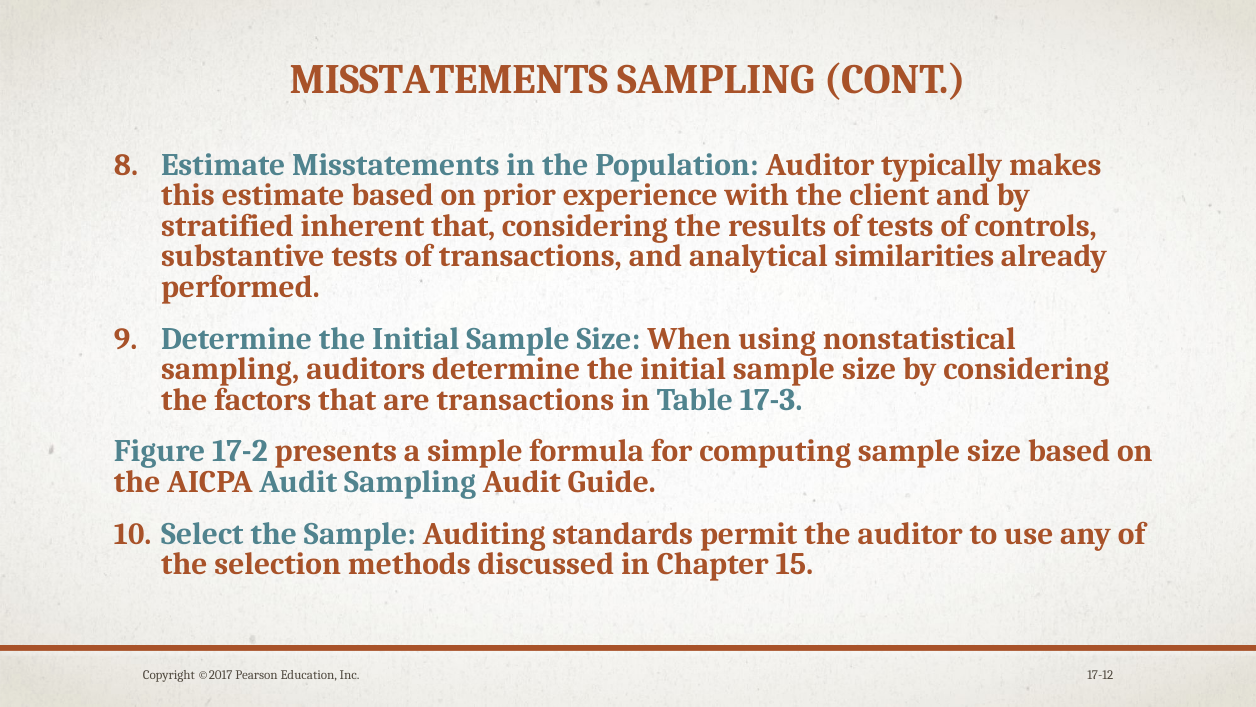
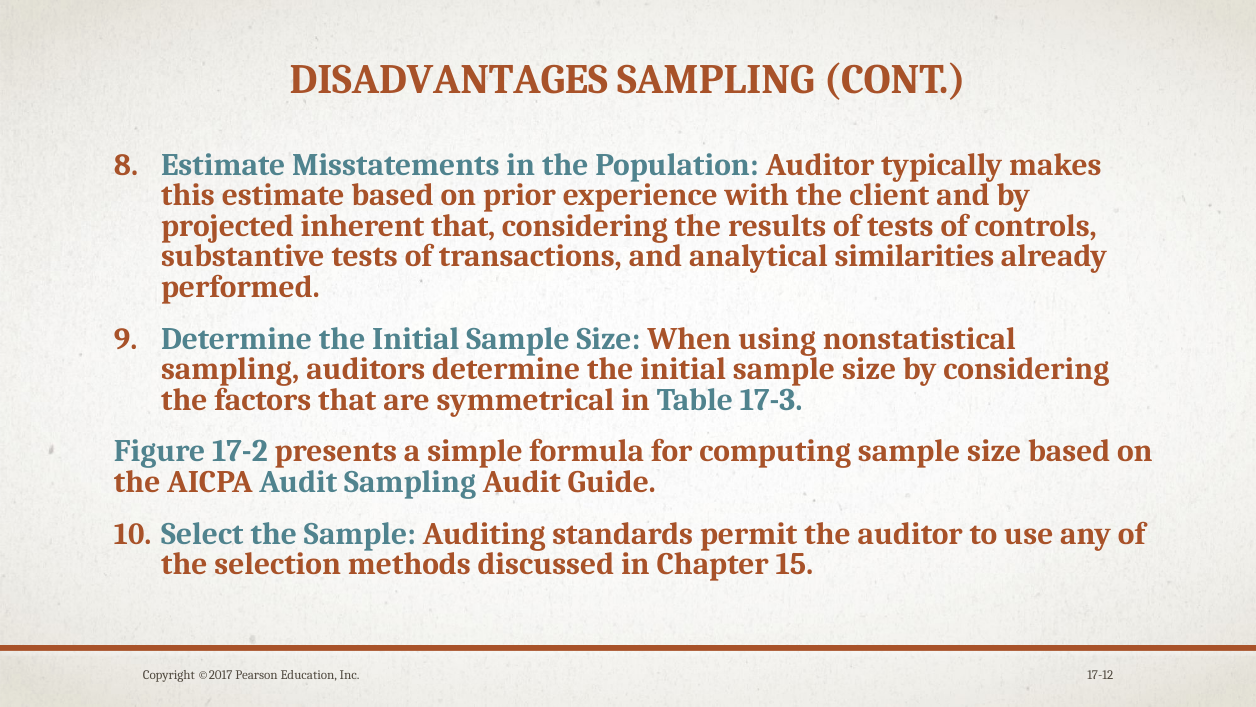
MISSTATEMENTS: MISSTATEMENTS -> DISADVANTAGES (449, 79)
stratified: stratified -> projected (228, 226)
are transactions: transactions -> symmetrical (525, 400)
